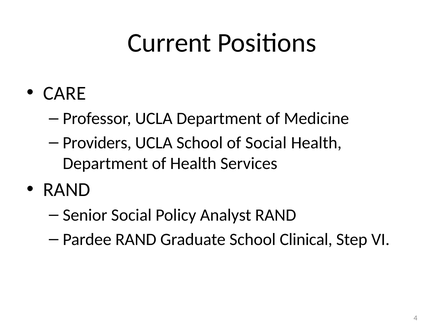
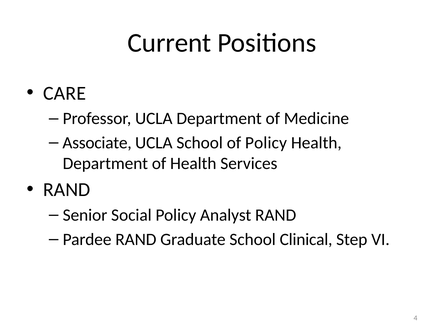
Providers: Providers -> Associate (97, 143)
of Social: Social -> Policy (266, 143)
